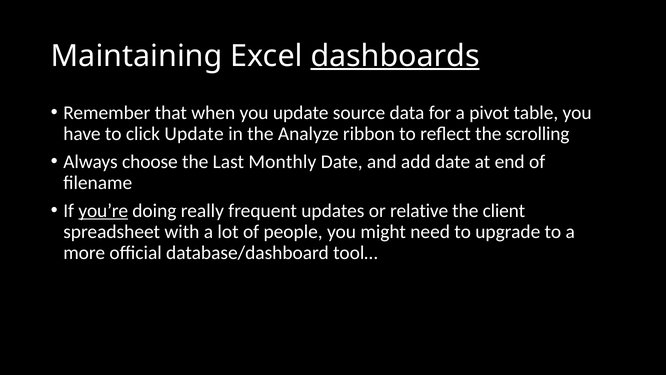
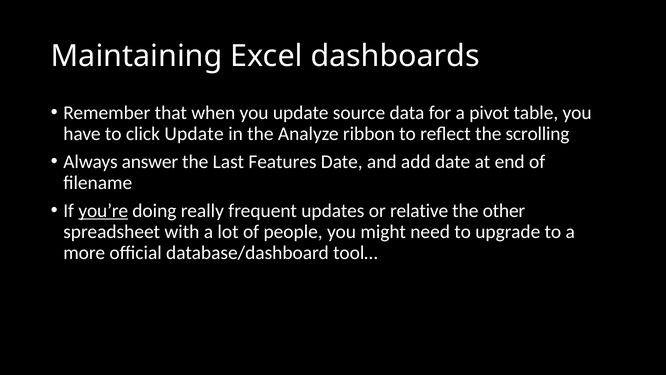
dashboards underline: present -> none (395, 56)
choose: choose -> answer (150, 162)
Monthly: Monthly -> Features (282, 162)
client: client -> other (504, 210)
